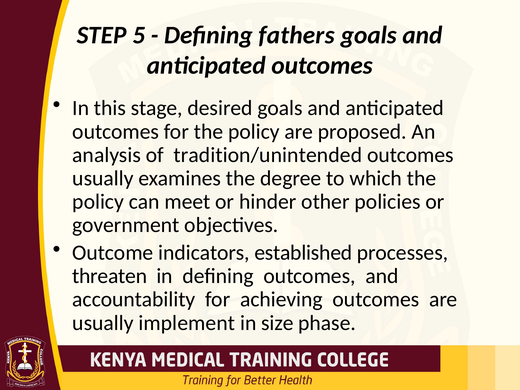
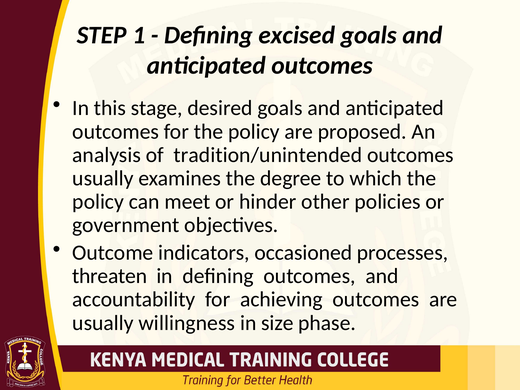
5: 5 -> 1 (139, 35)
fathers: fathers -> excised (297, 35)
established: established -> occasioned (303, 253)
implement: implement -> willingness (187, 323)
